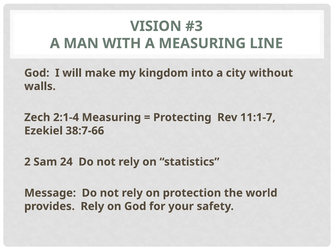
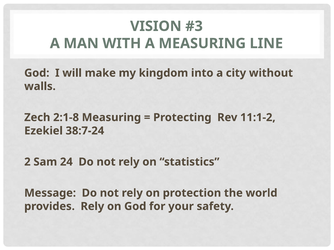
2:1-4: 2:1-4 -> 2:1-8 (66, 118)
11:1-7: 11:1-7 -> 11:1-2 (258, 118)
38:7-66: 38:7-66 -> 38:7-24 (85, 131)
